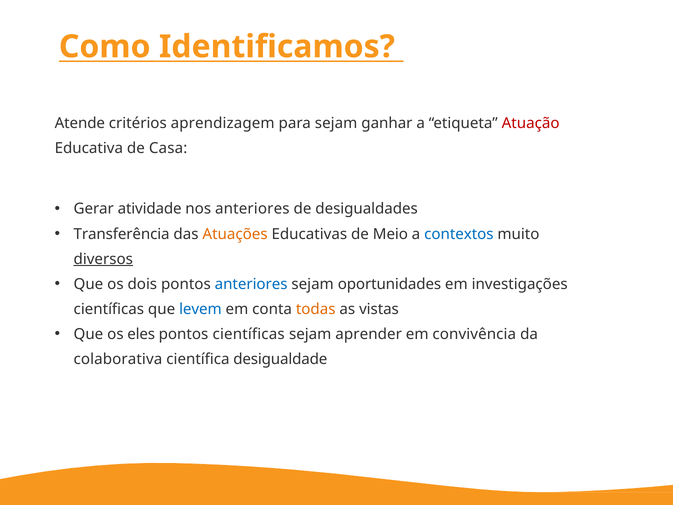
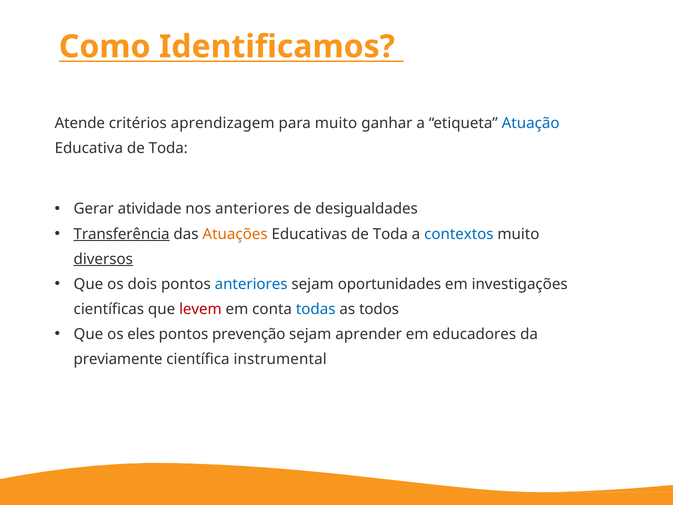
para sejam: sejam -> muito (336, 123)
Atuação colour: red -> blue (531, 123)
Educativa de Casa: Casa -> Toda (168, 148)
Transferência underline: none -> present (122, 234)
Educativas de Meio: Meio -> Toda (390, 234)
levem colour: blue -> red (200, 309)
todas colour: orange -> blue (316, 309)
vistas: vistas -> todos (379, 309)
pontos científicas: científicas -> prevenção (249, 334)
convivência: convivência -> educadores (474, 334)
colaborativa: colaborativa -> previamente (118, 359)
desigualdade: desigualdade -> instrumental (280, 359)
